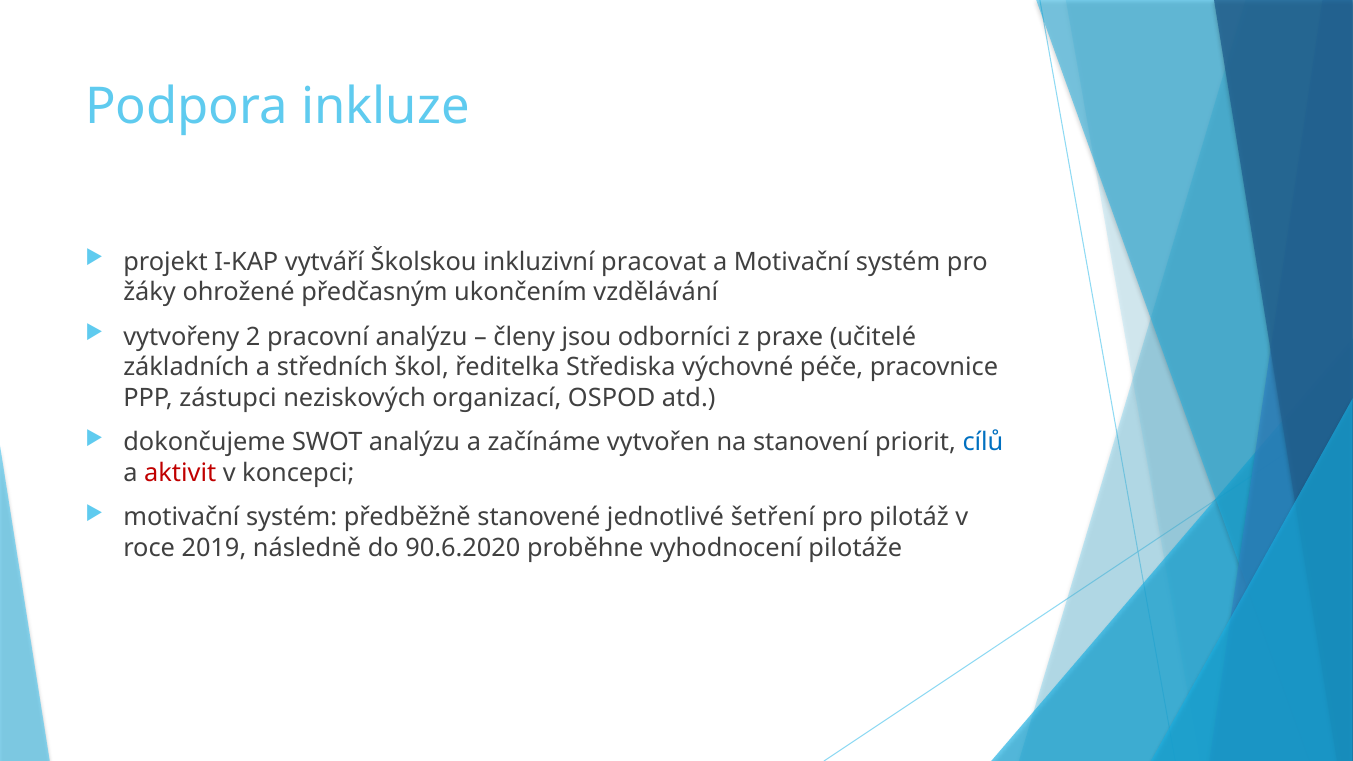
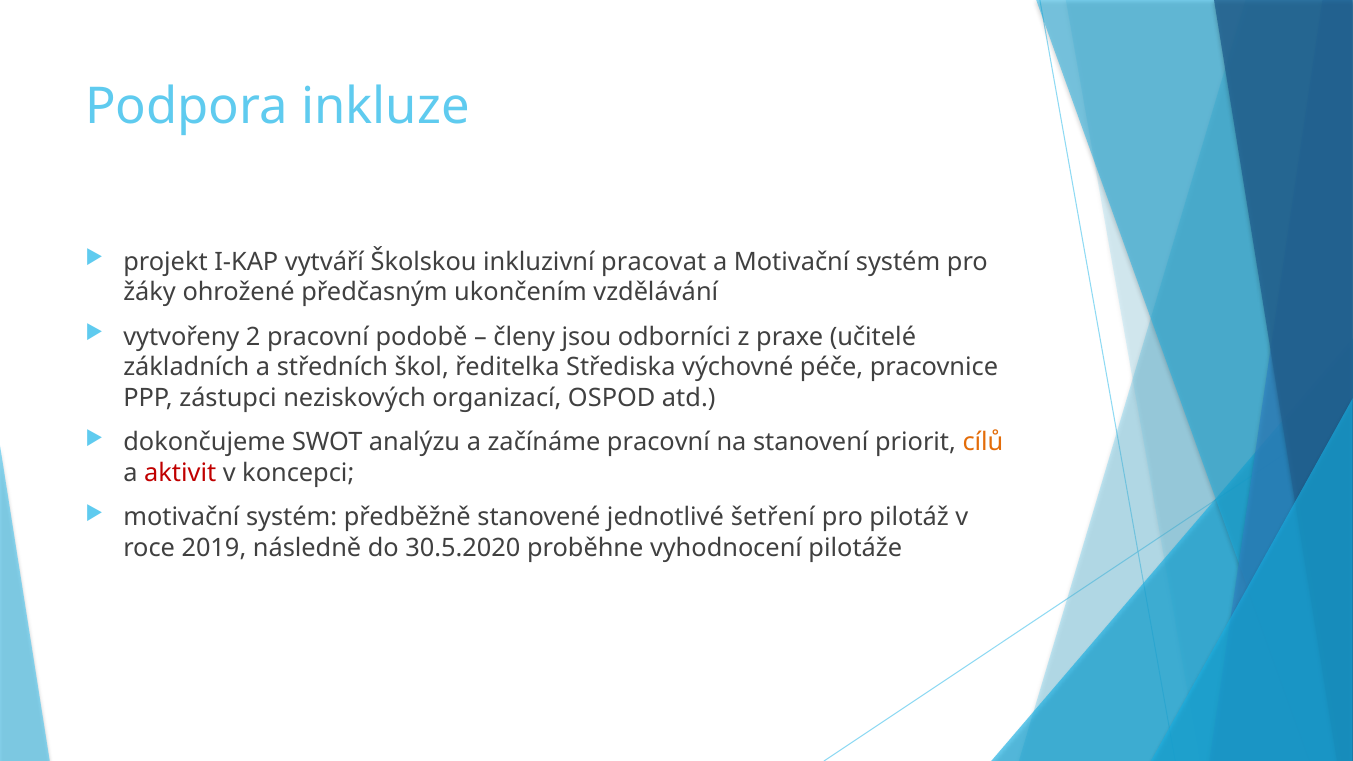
pracovní analýzu: analýzu -> podobě (422, 337)
začínáme vytvořen: vytvořen -> pracovní (658, 442)
cílů colour: blue -> orange (983, 442)
90.6.2020: 90.6.2020 -> 30.5.2020 (463, 548)
